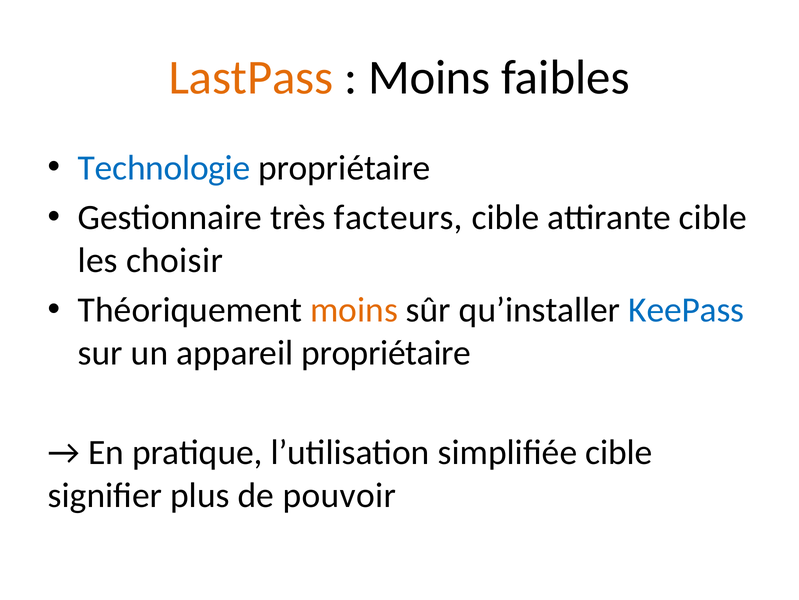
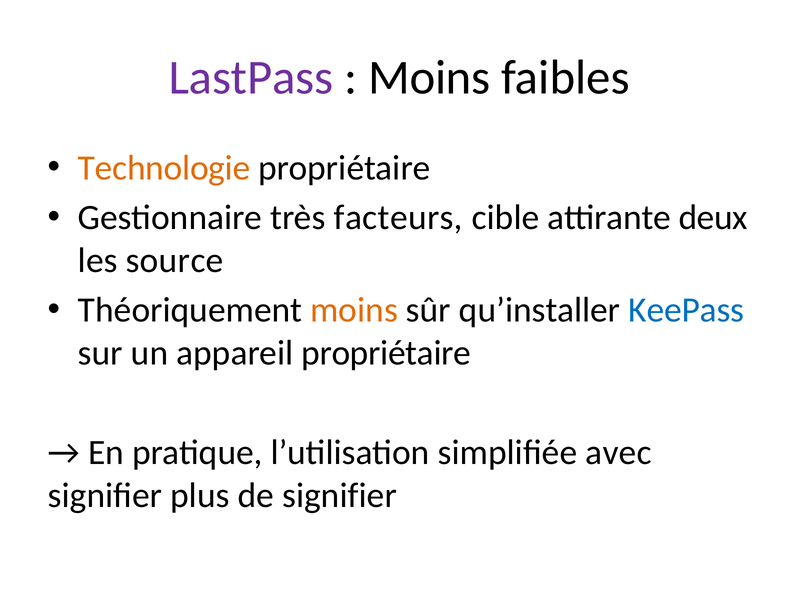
LastPass colour: orange -> purple (251, 77)
Technologie colour: blue -> orange (164, 168)
attirante cible: cible -> deux (713, 217)
choisir: choisir -> source (175, 260)
simplifiée cible: cible -> avec (619, 452)
de pouvoir: pouvoir -> signifier (340, 495)
